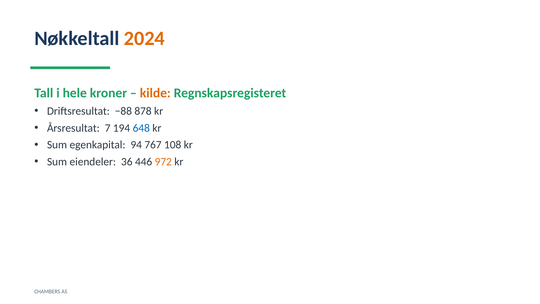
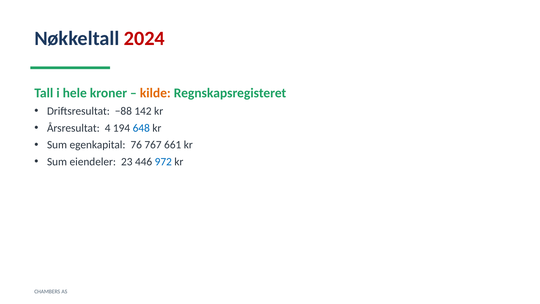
2024 colour: orange -> red (144, 39)
878: 878 -> 142 (143, 111)
7: 7 -> 4 (108, 128)
94: 94 -> 76 (136, 145)
108: 108 -> 661 (173, 145)
36: 36 -> 23 (127, 162)
972 colour: orange -> blue (163, 162)
